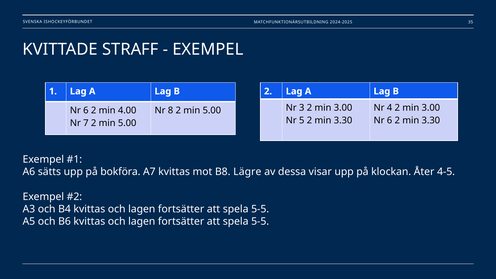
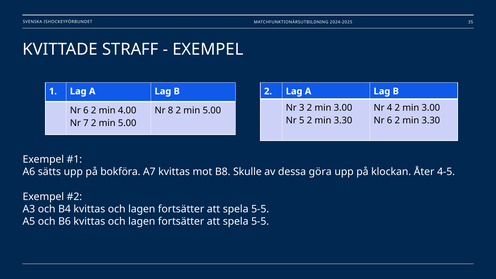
Lägre: Lägre -> Skulle (247, 172)
visar: visar -> göra (320, 172)
